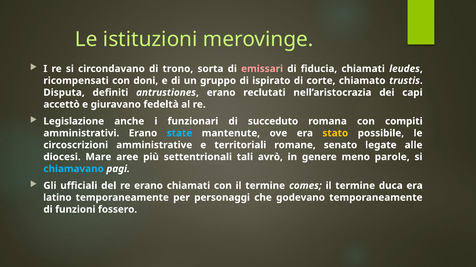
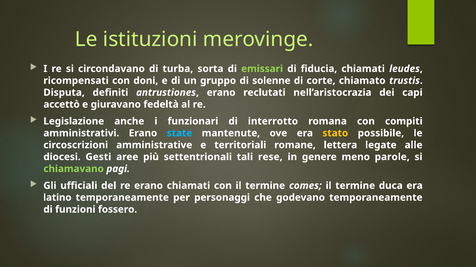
trono: trono -> turba (178, 69)
emissari colour: pink -> light green (262, 69)
ispirato: ispirato -> solenne (271, 81)
succeduto: succeduto -> interrotto (273, 122)
senato: senato -> lettera (340, 145)
Mare: Mare -> Gesti (98, 157)
avrò: avrò -> rese (270, 157)
chiamavano colour: light blue -> light green (74, 169)
